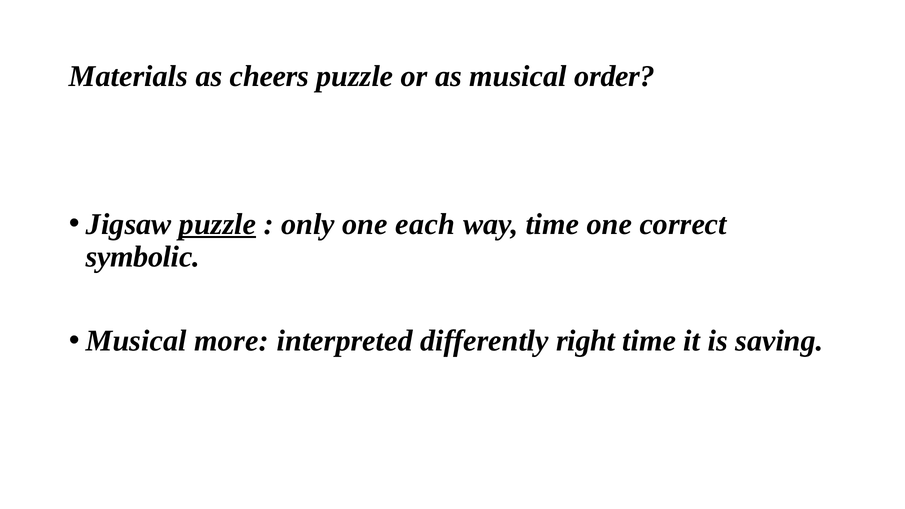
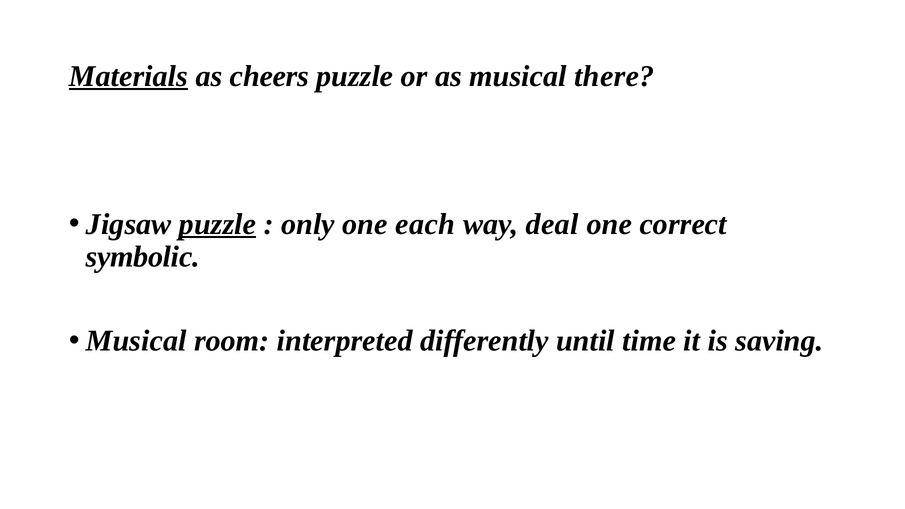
Materials underline: none -> present (128, 76)
order: order -> there (614, 76)
way time: time -> deal (552, 224)
more: more -> room (232, 341)
right: right -> until (585, 341)
